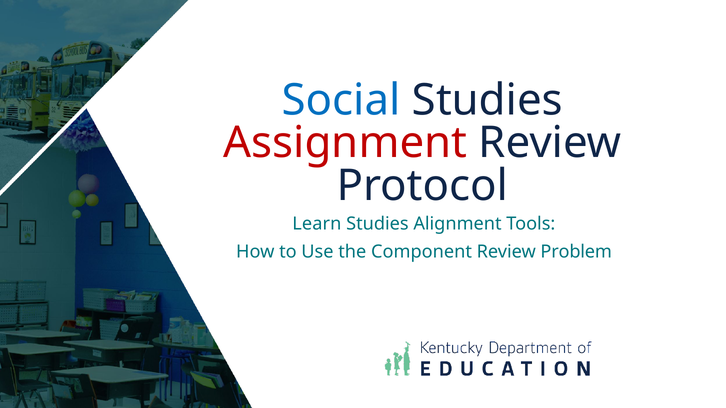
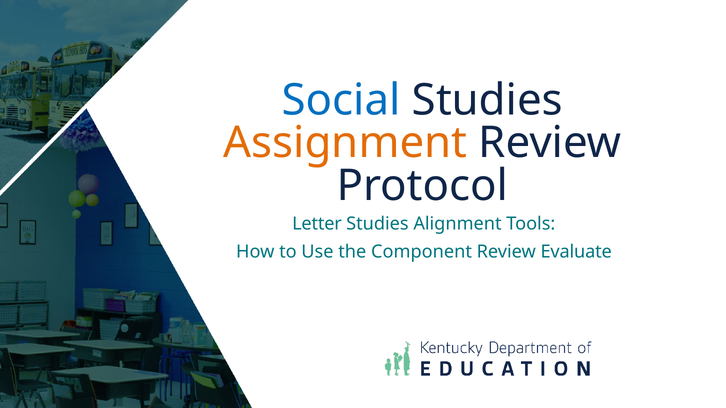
Assignment colour: red -> orange (345, 143)
Learn: Learn -> Letter (317, 224)
Problem: Problem -> Evaluate (576, 252)
